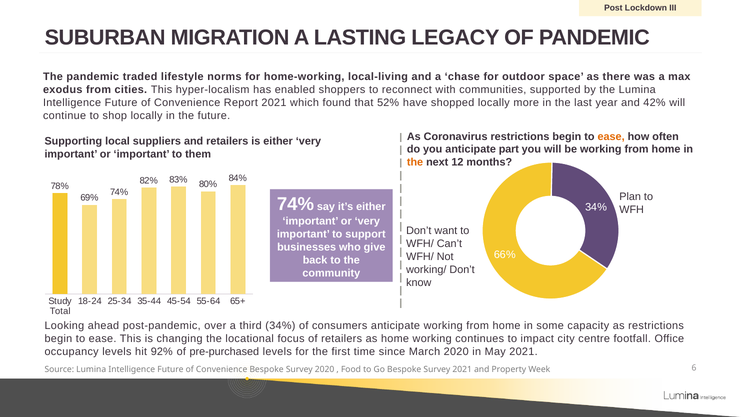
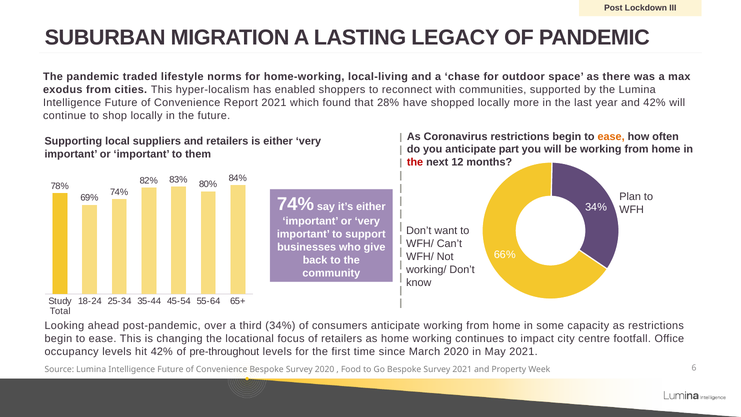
52%: 52% -> 28% (388, 103)
the colour: orange -> red (415, 162)
hit 92%: 92% -> 42% (162, 352)
pre-purchased: pre-purchased -> pre-throughout (224, 352)
